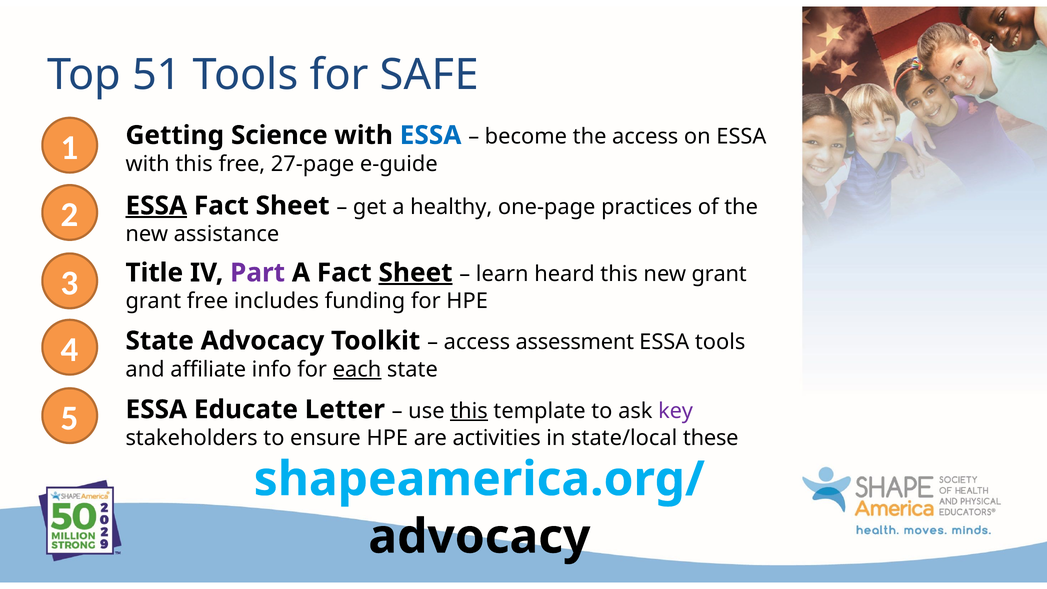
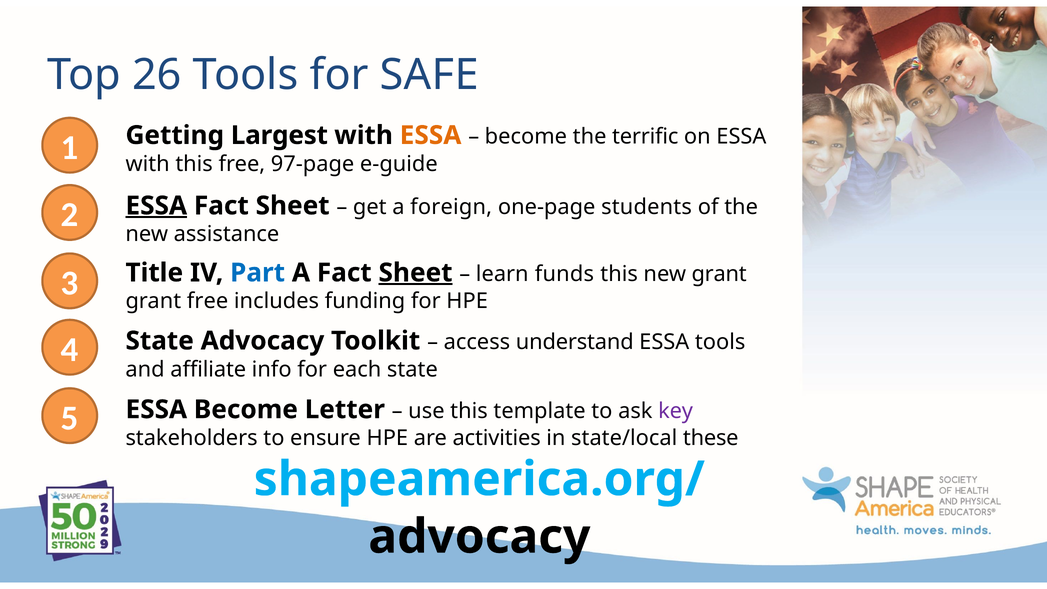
51: 51 -> 26 (157, 75)
Science: Science -> Largest (279, 135)
ESSA colour: blue -> orange (431, 135)
the access: access -> terrific (645, 137)
27-page: 27-page -> 97-page (313, 164)
healthy: healthy -> foreign (451, 207)
practices: practices -> students (647, 207)
Part colour: purple -> blue (258, 273)
heard: heard -> funds (564, 274)
assessment: assessment -> understand (575, 342)
each underline: present -> none (357, 369)
ESSA Educate: Educate -> Become (246, 409)
this underline: present -> none (469, 411)
